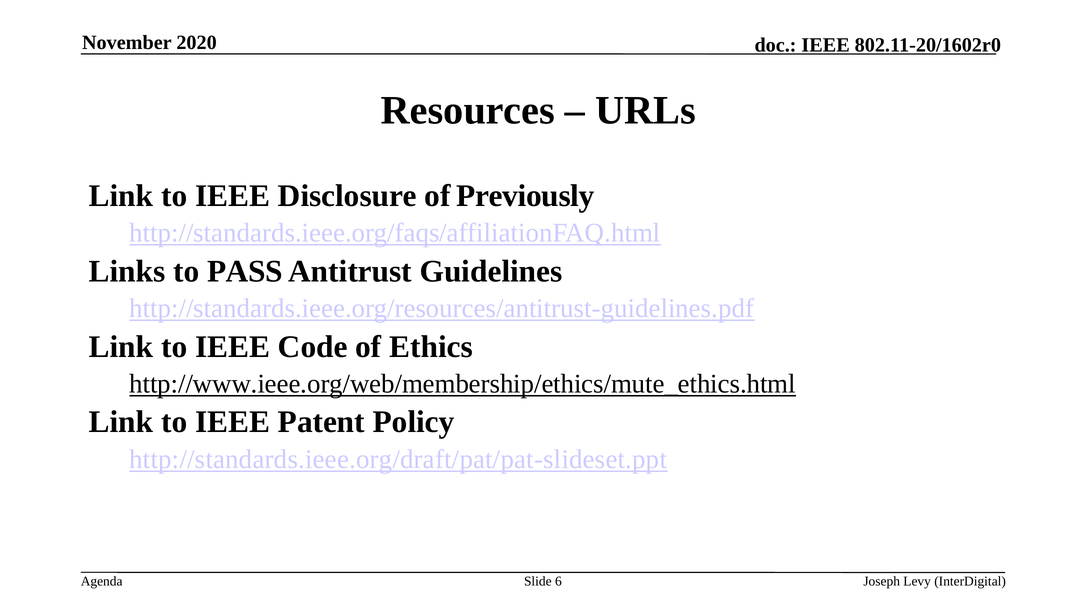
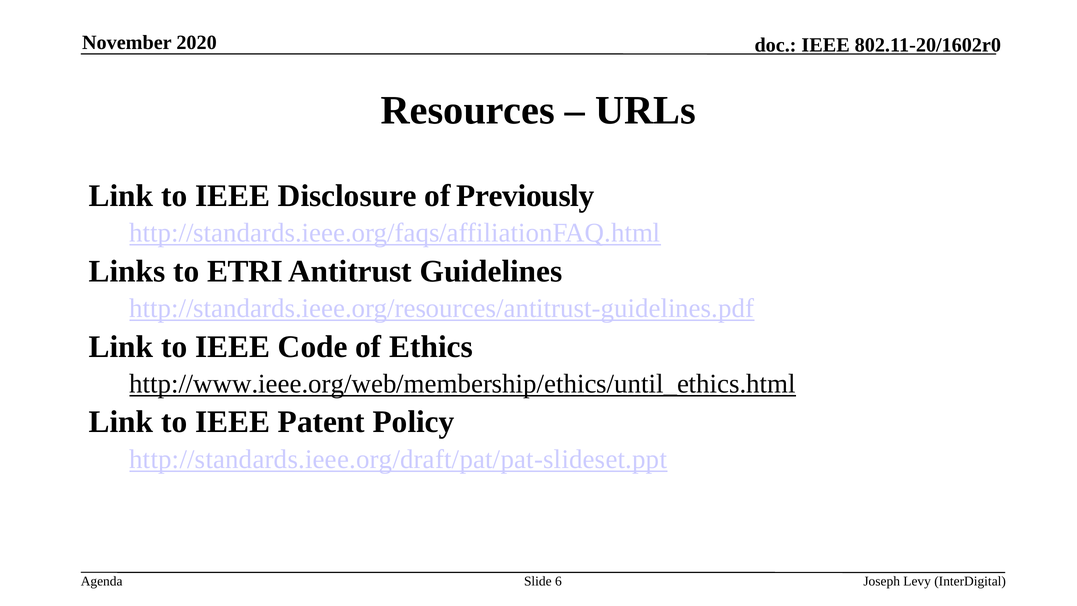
PASS: PASS -> ETRI (245, 271)
http://www.ieee.org/web/membership/ethics/mute_ethics.html: http://www.ieee.org/web/membership/ethics/mute_ethics.html -> http://www.ieee.org/web/membership/ethics/until_ethics.html (462, 384)
